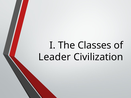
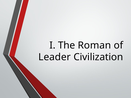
Classes: Classes -> Roman (94, 45)
